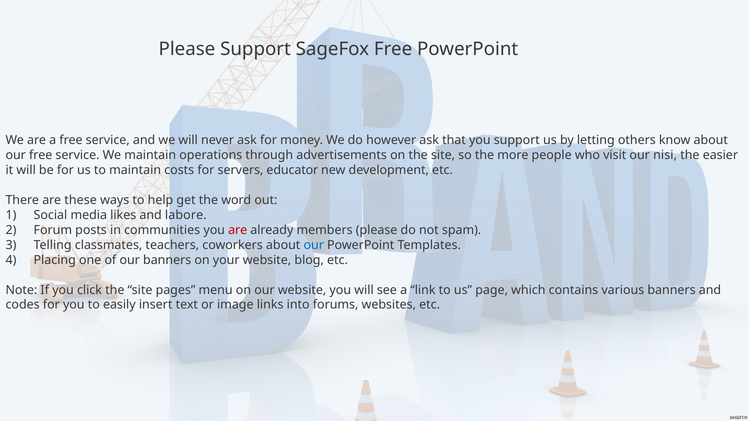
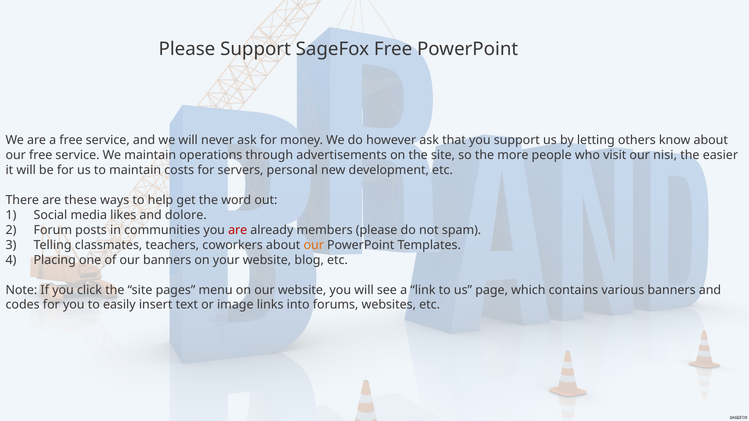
educator: educator -> personal (292, 170)
labore: labore -> dolore (186, 215)
our colour: blue -> orange (314, 245)
